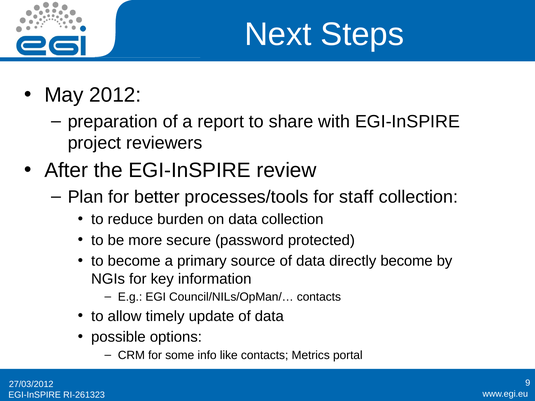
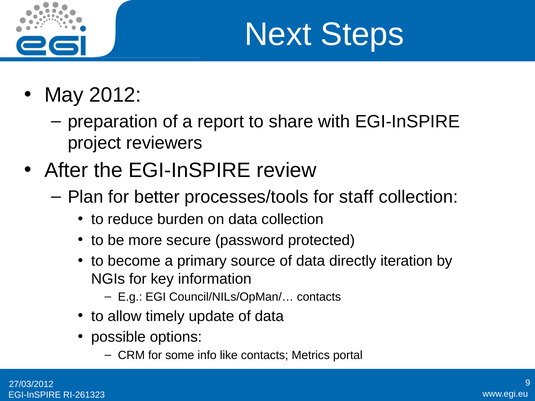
directly become: become -> iteration (407, 261)
